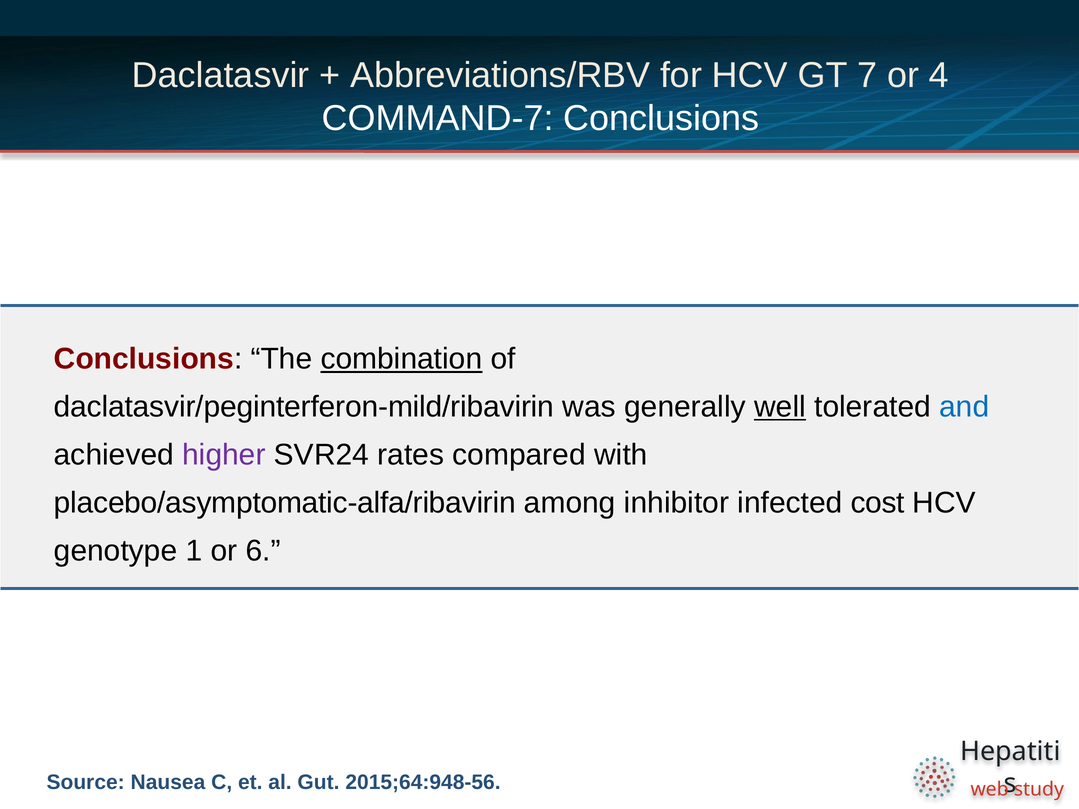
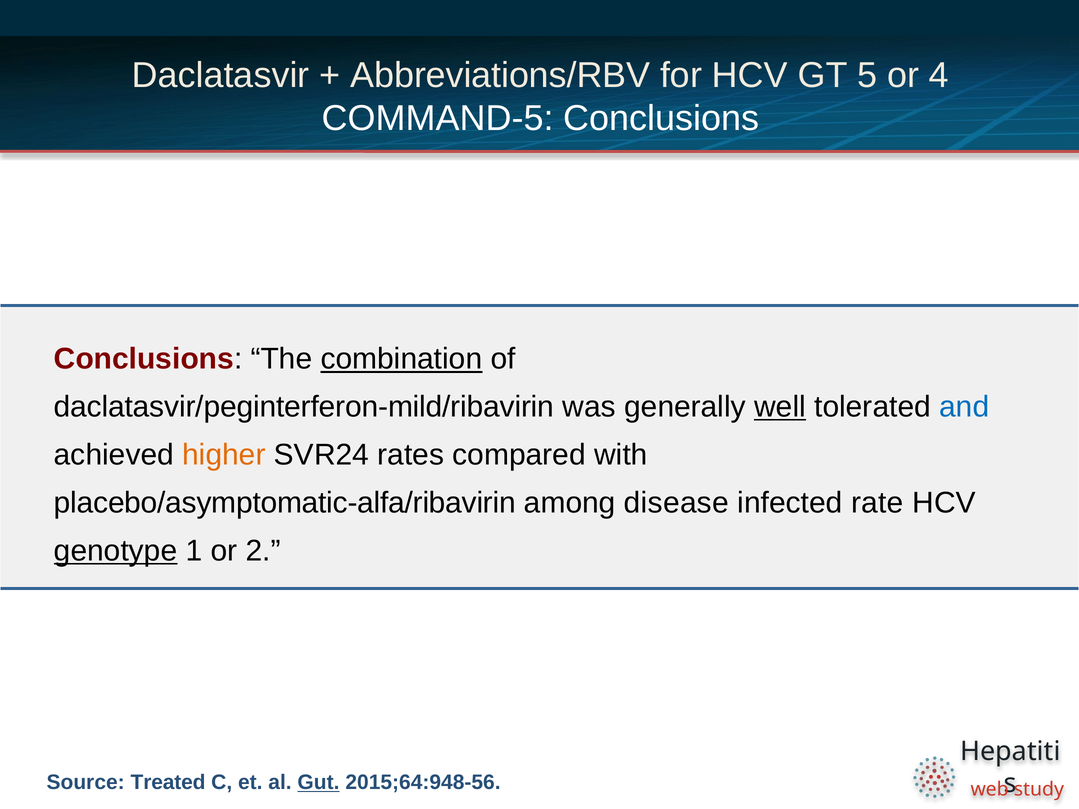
7: 7 -> 5 (867, 75)
COMMAND-7: COMMAND-7 -> COMMAND-5 (438, 118)
higher colour: purple -> orange (224, 455)
inhibitor: inhibitor -> disease (676, 503)
cost: cost -> rate (877, 503)
genotype underline: none -> present (116, 551)
6: 6 -> 2 (263, 551)
Nausea: Nausea -> Treated (168, 783)
Gut underline: none -> present (318, 783)
